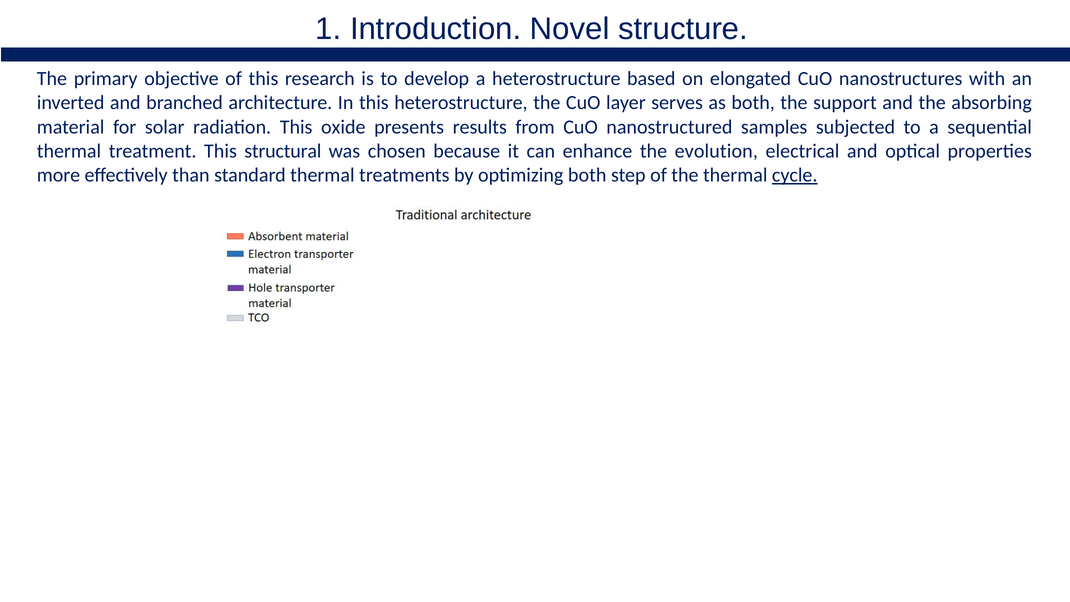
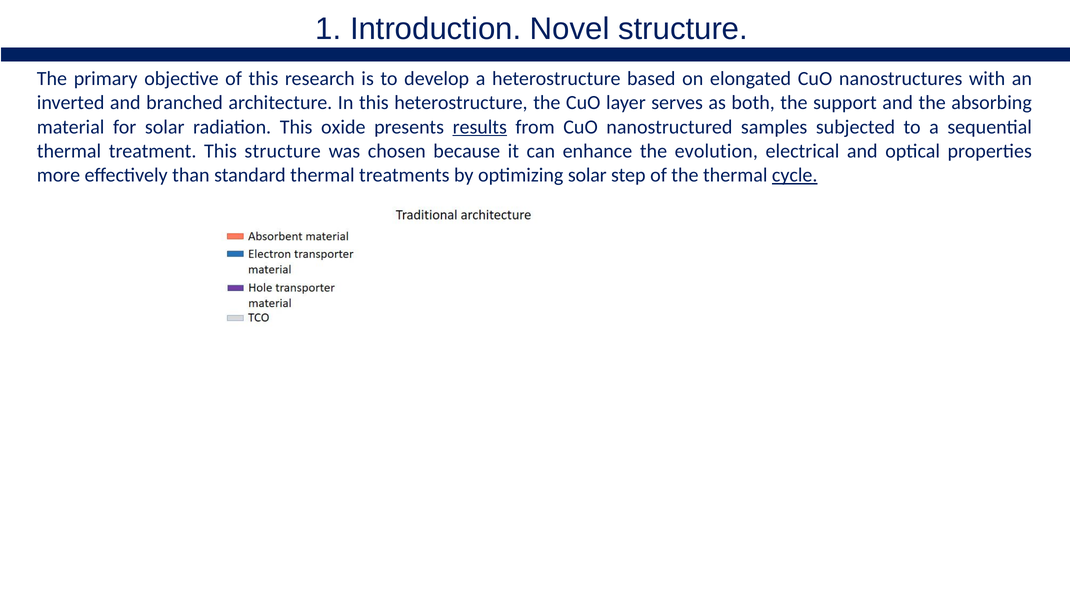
results underline: none -> present (480, 127)
This structural: structural -> structure (283, 151)
optimizing both: both -> solar (587, 175)
